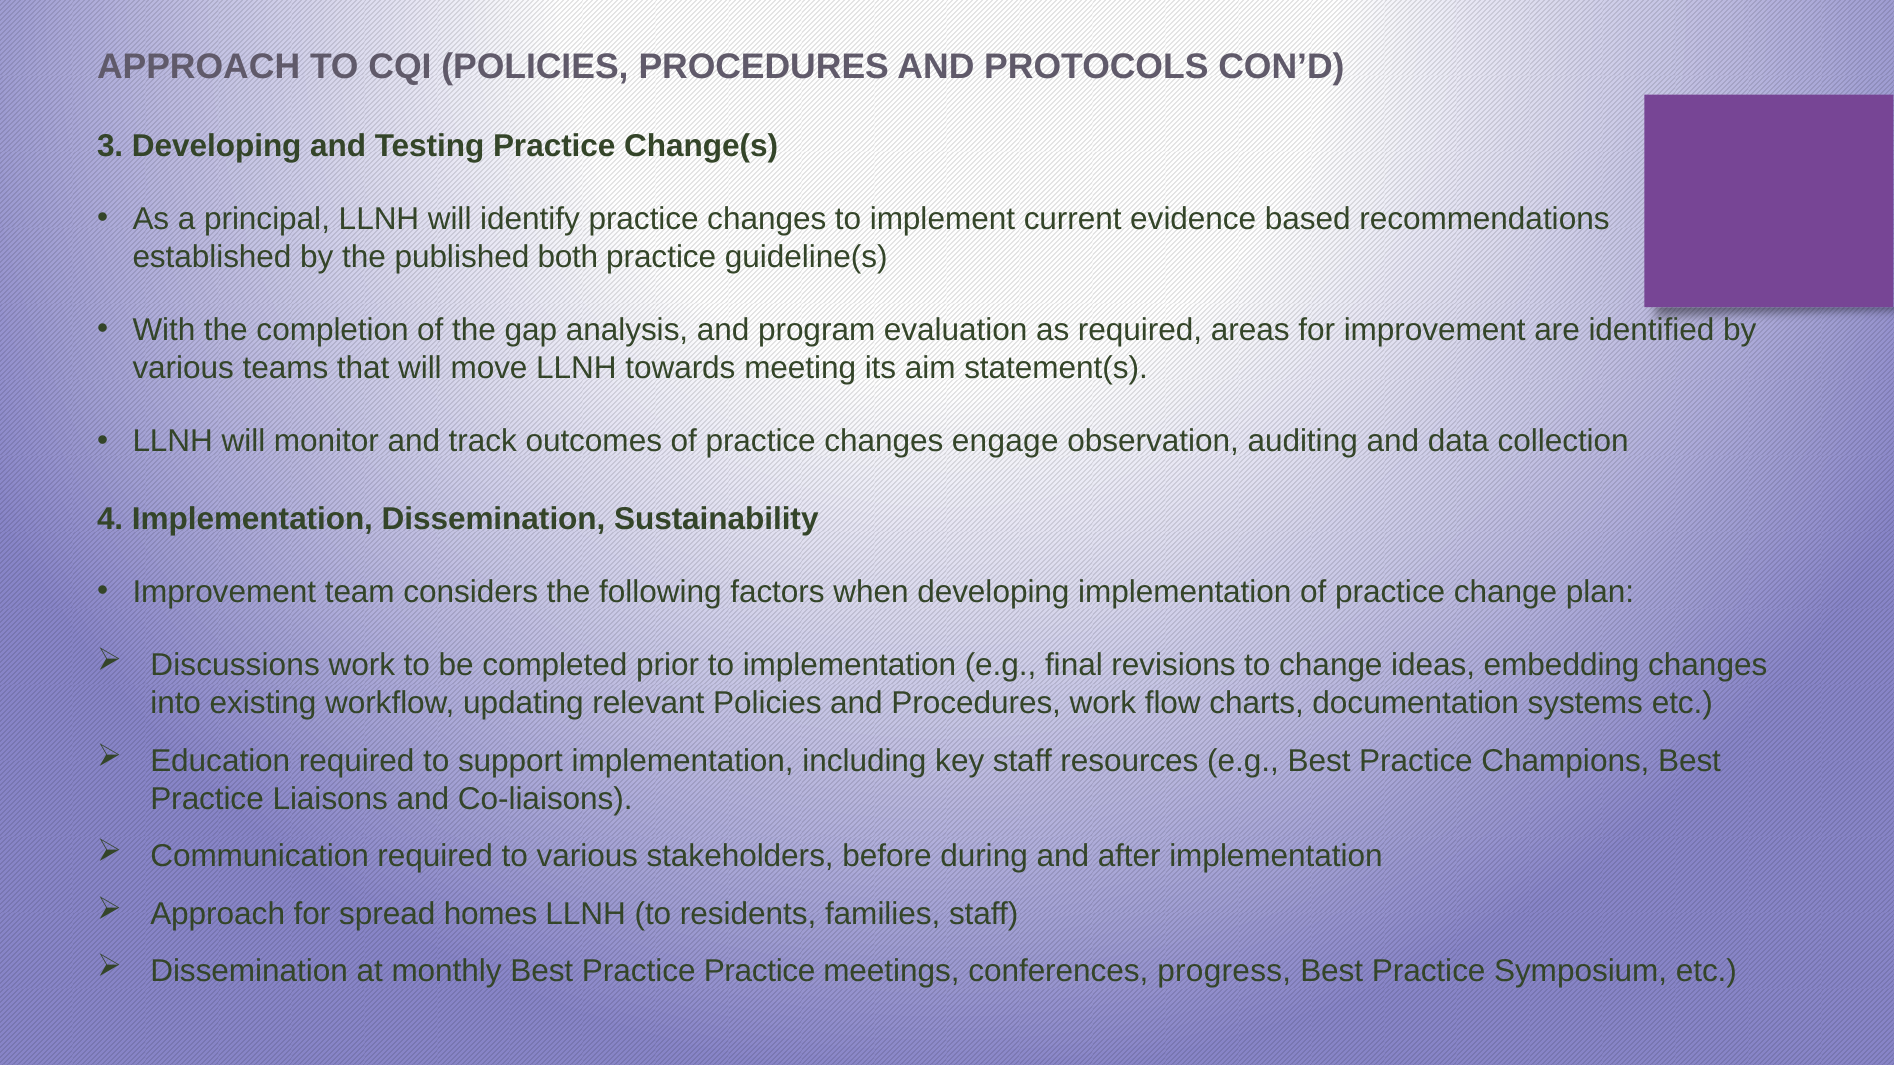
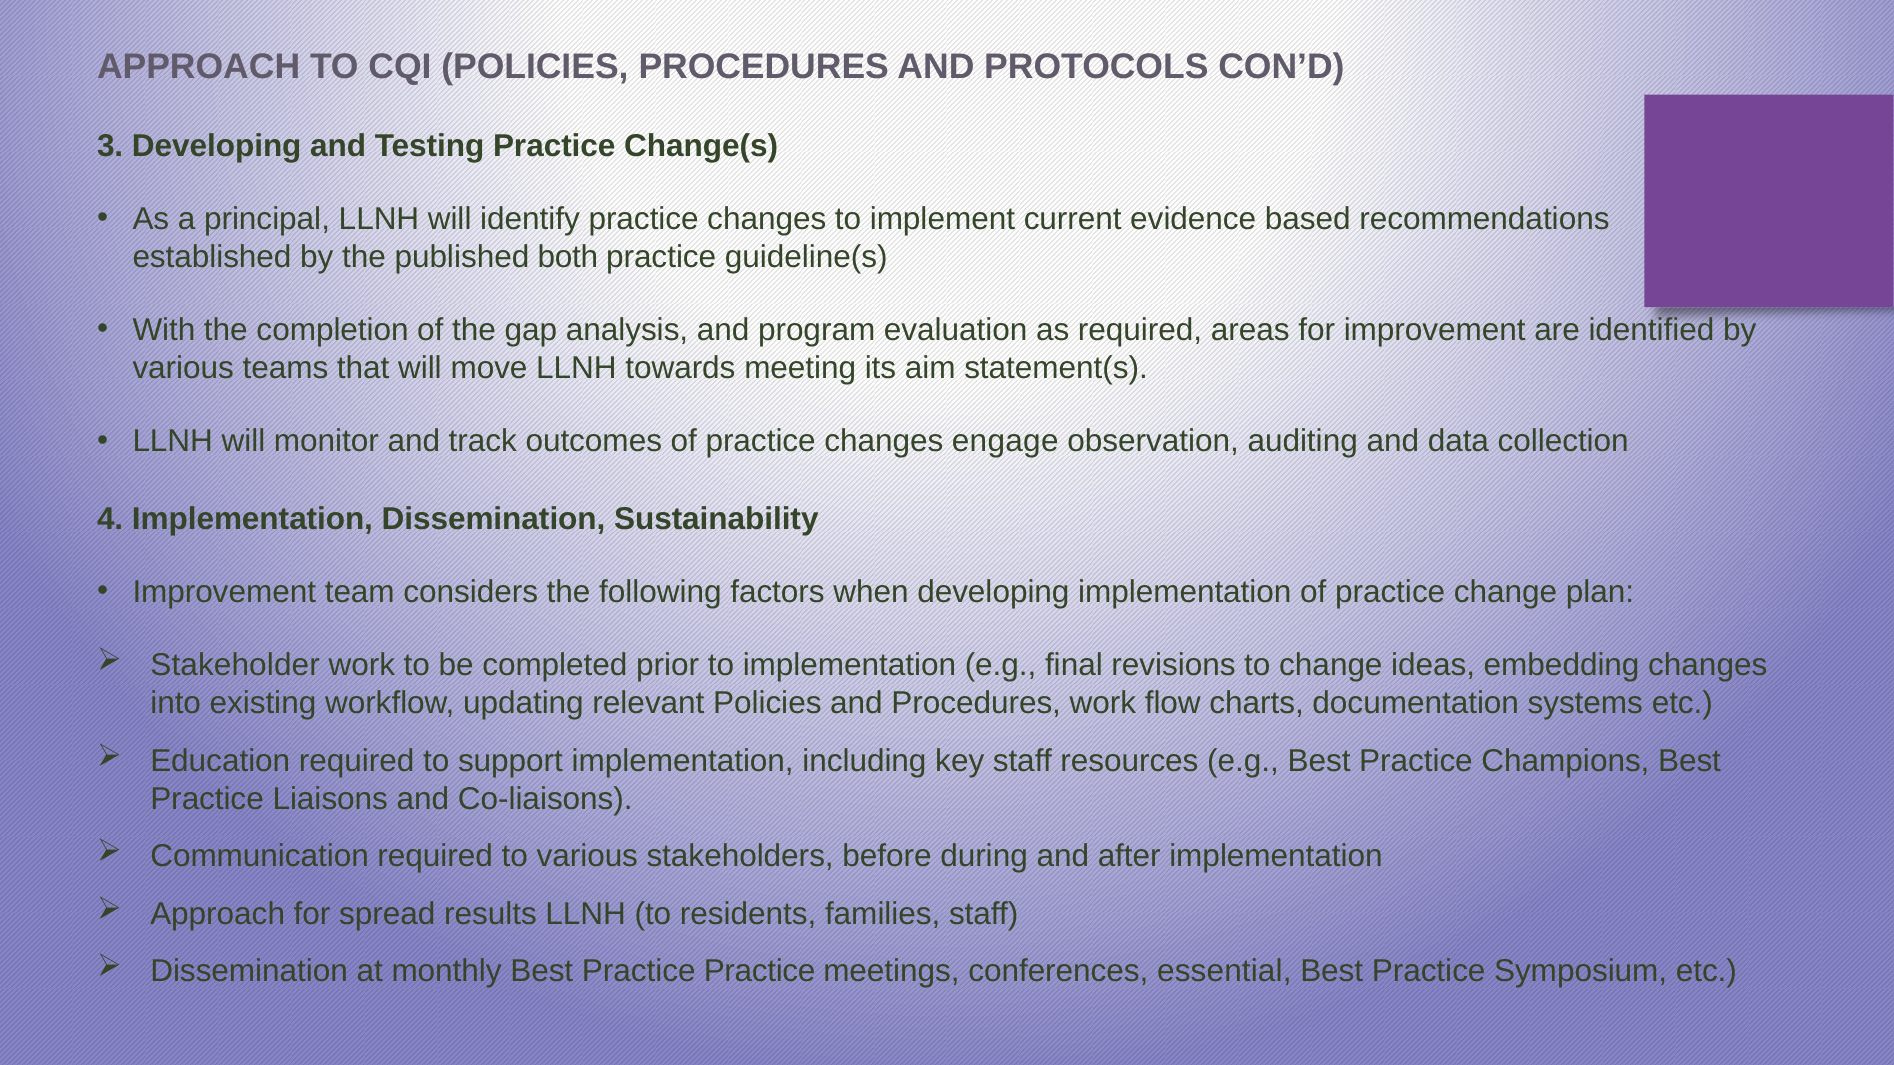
Discussions: Discussions -> Stakeholder (235, 666)
homes: homes -> results (490, 914)
progress: progress -> essential (1224, 972)
